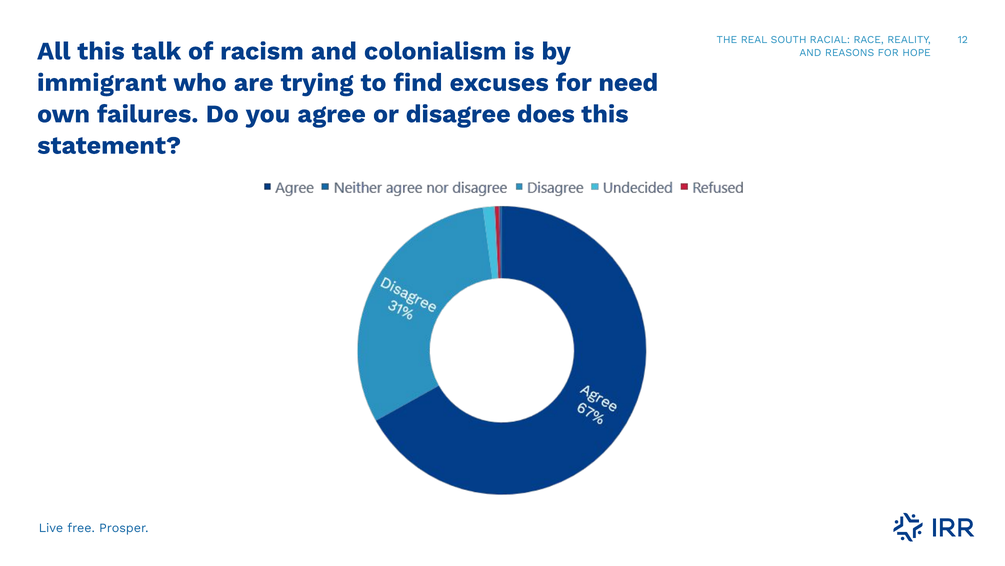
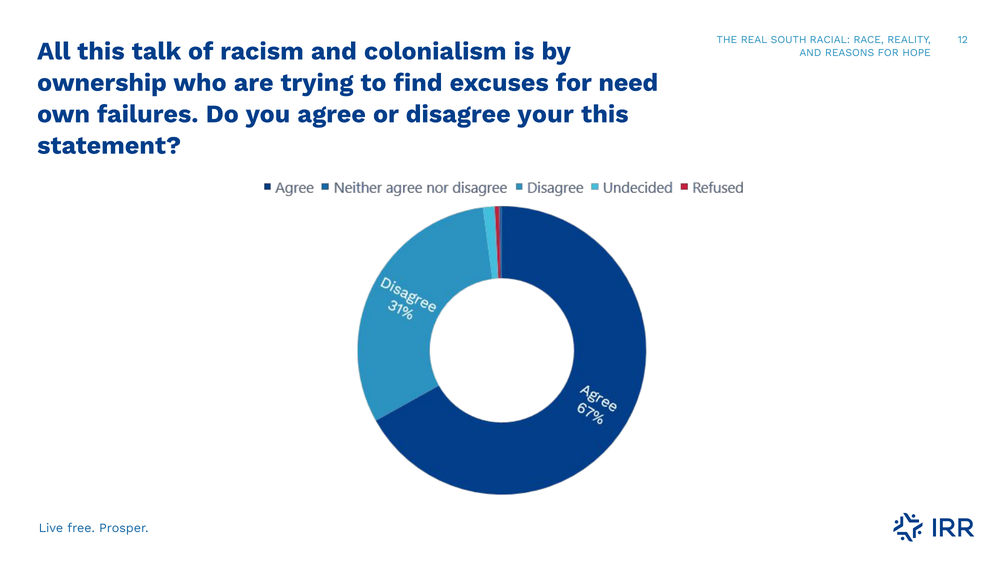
immigrant: immigrant -> ownership (102, 82)
does: does -> your (546, 114)
